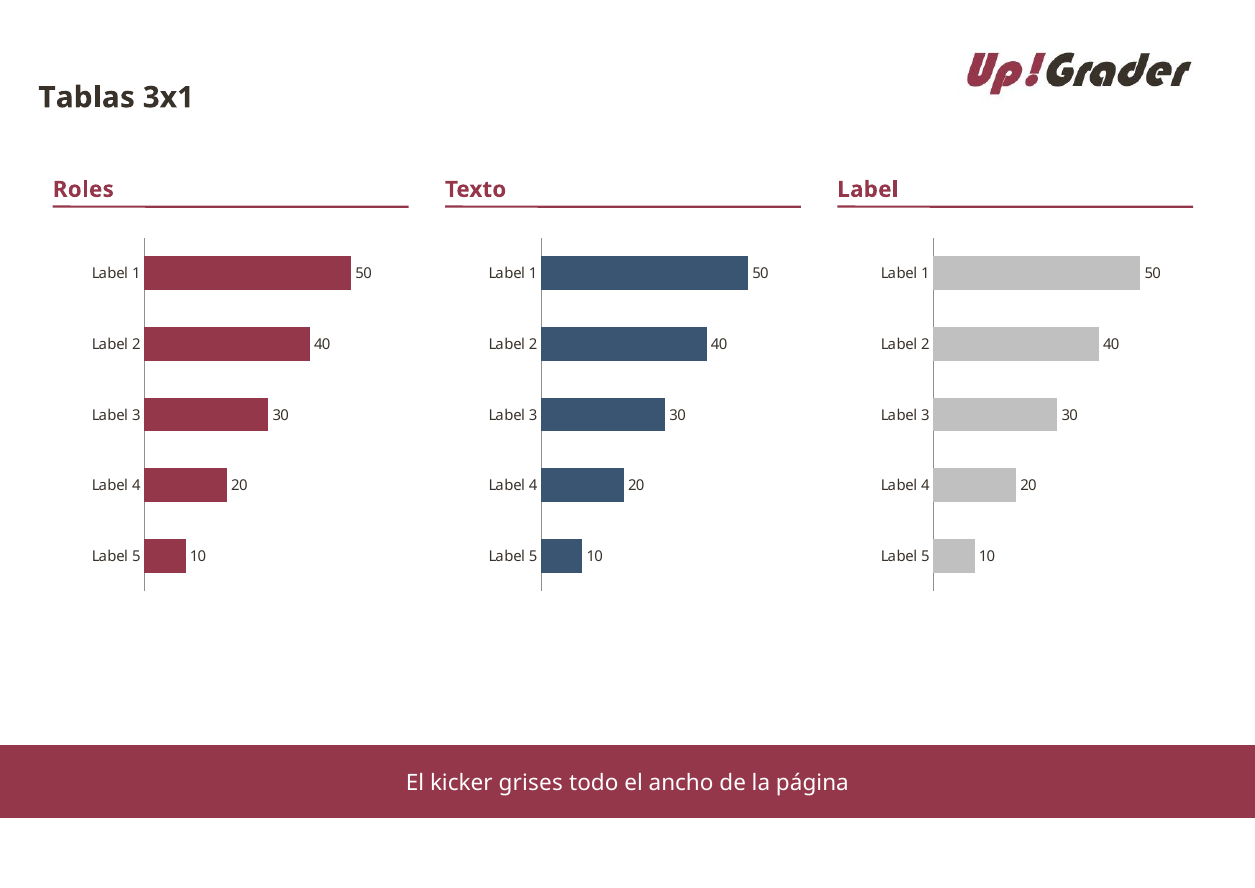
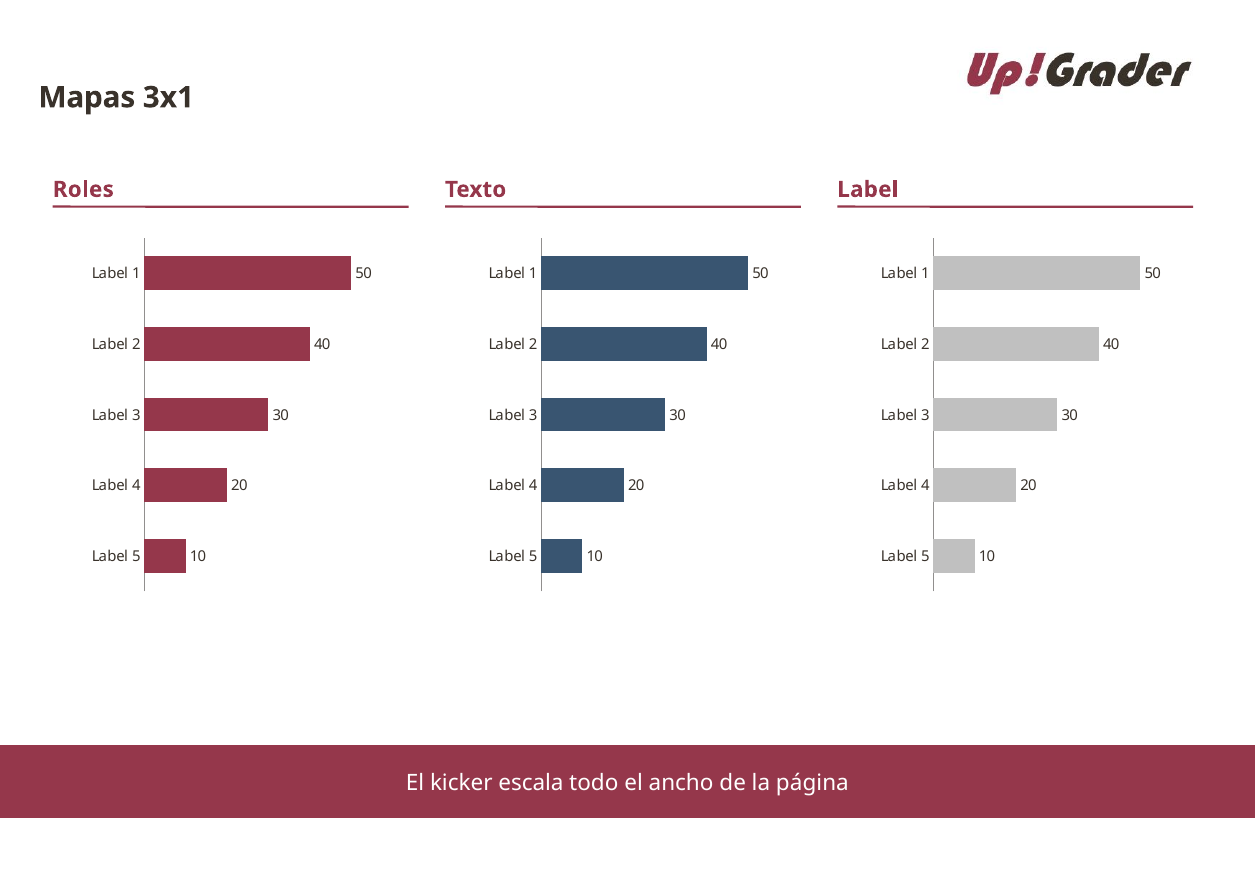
Tablas: Tablas -> Mapas (87, 97)
grises: grises -> escala (531, 783)
